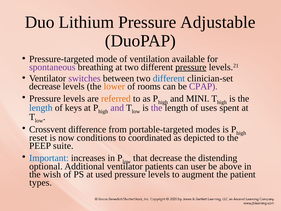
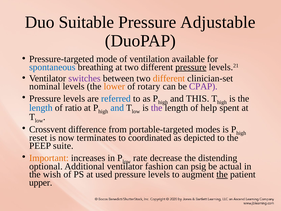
Lithium: Lithium -> Suitable (86, 22)
spontaneous colour: purple -> blue (52, 67)
different colour: blue -> orange (169, 78)
decrease: decrease -> nominal (45, 86)
rooms: rooms -> rotary (149, 86)
referred colour: orange -> blue (116, 98)
MINI: MINI -> THIS (198, 98)
keys: keys -> ratio (73, 108)
and colour: purple -> blue (117, 108)
uses: uses -> help (209, 108)
conditions: conditions -> terminates (96, 138)
Important colour: blue -> orange (49, 158)
that: that -> rate (140, 158)
patients: patients -> fashion (159, 166)
user: user -> psig (198, 166)
above: above -> actual (231, 166)
the underline: none -> present (222, 174)
types: types -> upper (41, 182)
